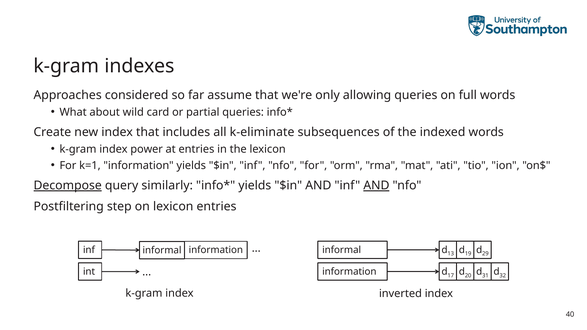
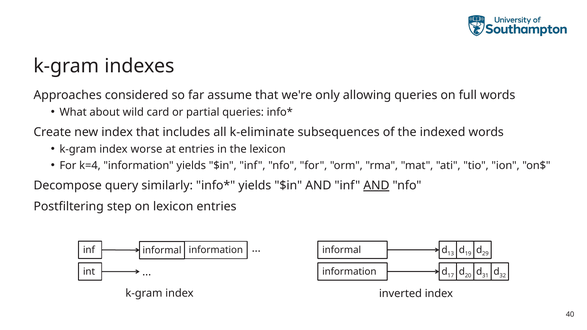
power: power -> worse (146, 149)
k=1: k=1 -> k=4 (90, 166)
Decompose underline: present -> none (68, 186)
